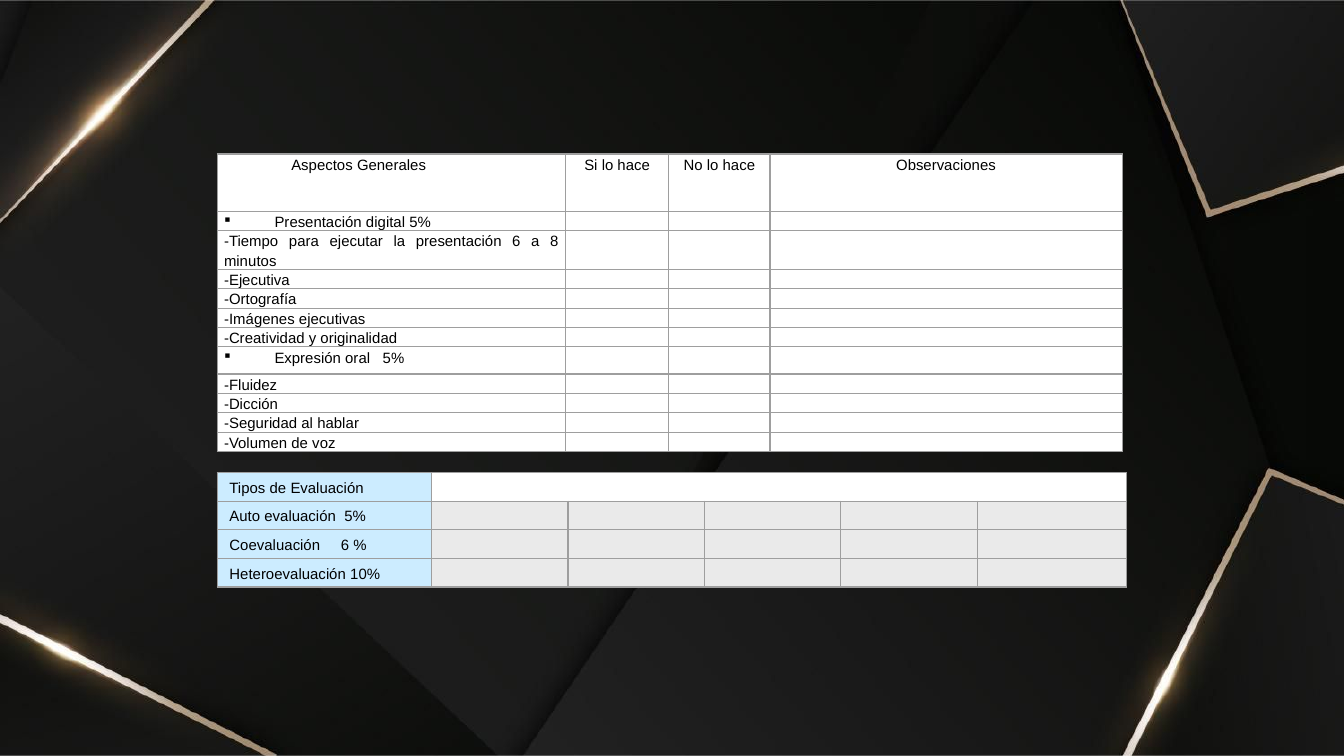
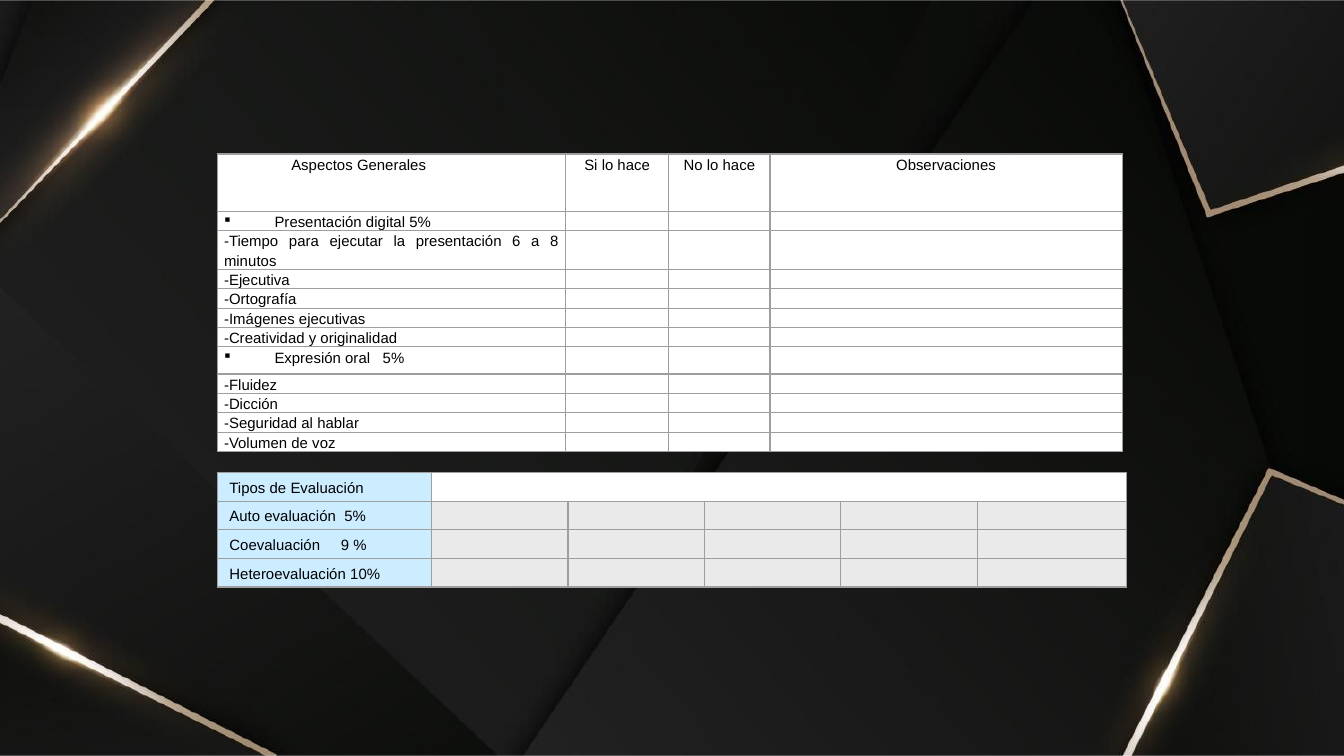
Coevaluación 6: 6 -> 9 (345, 546)
